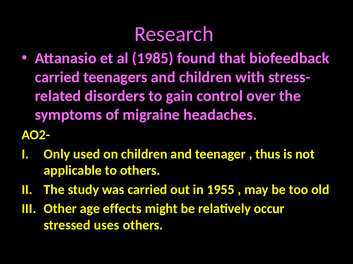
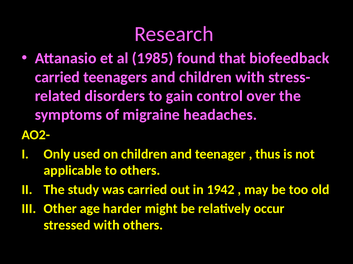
1955: 1955 -> 1942 (221, 190)
effects: effects -> harder (122, 209)
stressed uses: uses -> with (107, 226)
